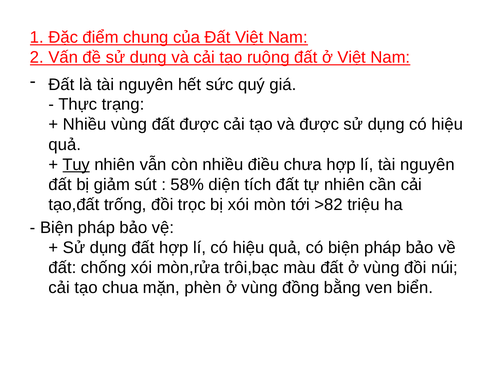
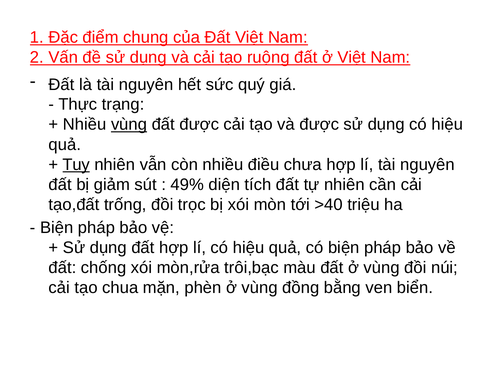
vùng underline: none -> present (129, 124)
58%: 58% -> 49% (187, 184)
>82: >82 -> >40 (329, 204)
